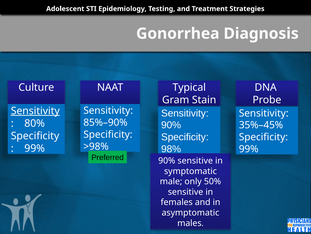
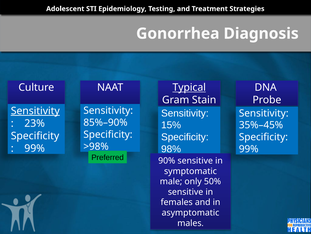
Typical underline: none -> present (189, 87)
80%: 80% -> 23% (35, 123)
90%: 90% -> 15% (171, 125)
